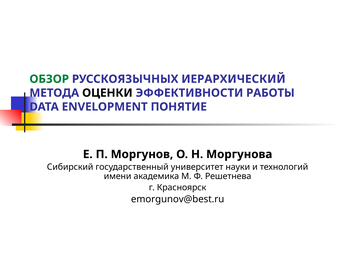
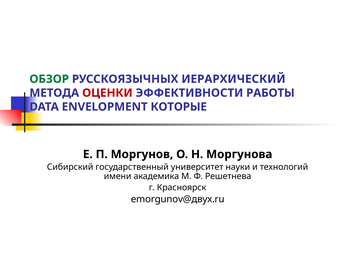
ОЦЕНКИ colour: black -> red (107, 93)
ПОНЯТИЕ: ПОНЯТИЕ -> КОТОРЫЕ (179, 107)
emorgunov@best.ru: emorgunov@best.ru -> emorgunov@двух.ru (178, 199)
